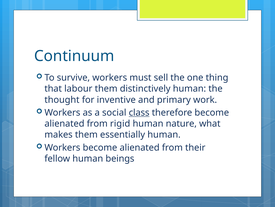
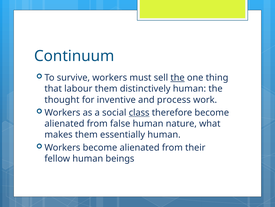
the underline: none -> present (178, 77)
primary: primary -> process (174, 99)
rigid: rigid -> false (120, 123)
